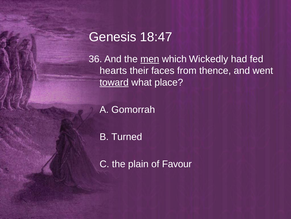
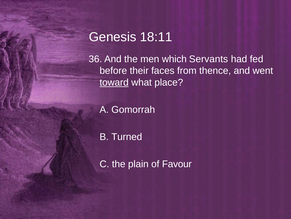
18:47: 18:47 -> 18:11 (156, 37)
men underline: present -> none (150, 59)
Wickedly: Wickedly -> Servants (209, 59)
hearts: hearts -> before (113, 71)
